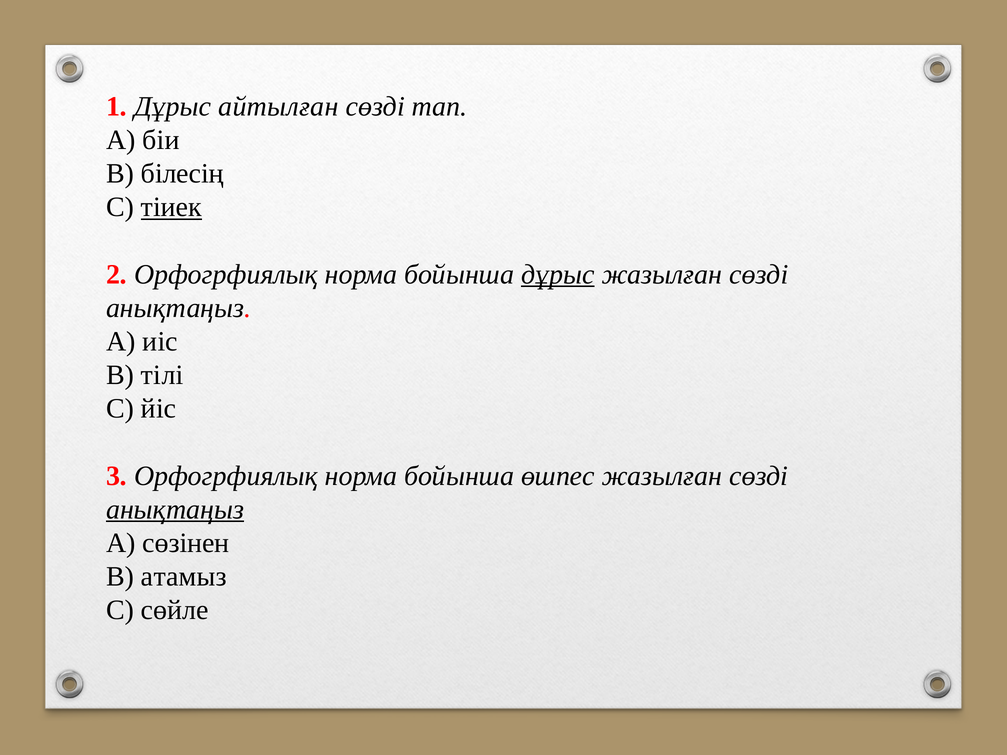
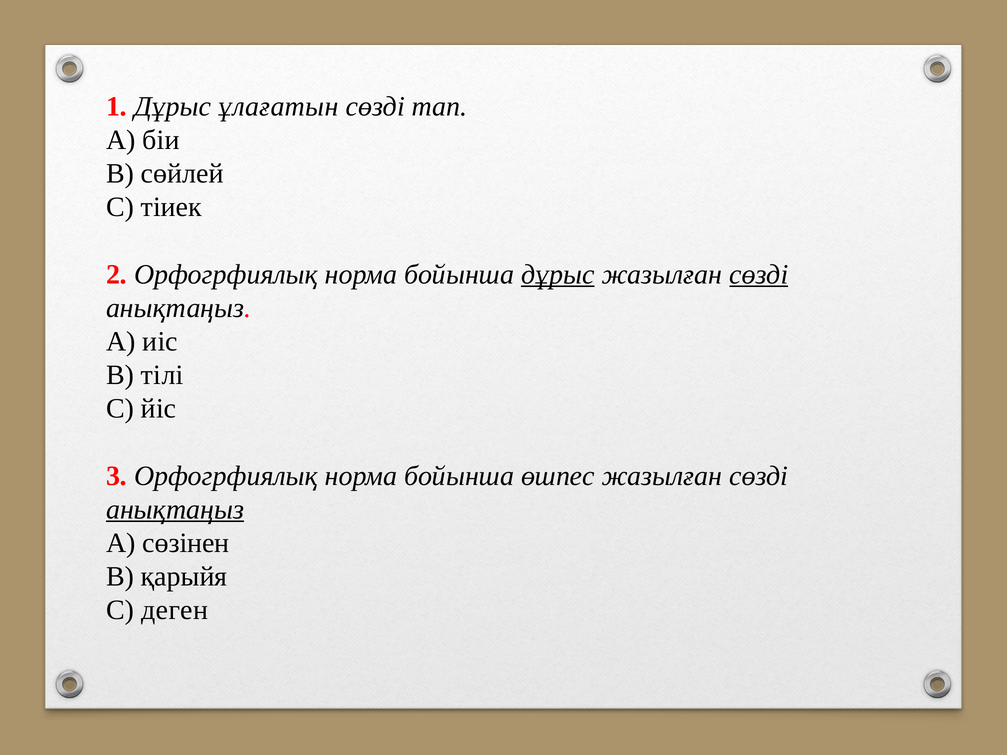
айтылған: айтылған -> ұлағатын (278, 107)
білесің: білесің -> сөйлей (182, 174)
тіиек underline: present -> none (171, 207)
сөзді underline: none -> present (759, 274)
атамыз: атамыз -> қарыйя (184, 577)
сөйле: сөйле -> деген (175, 610)
